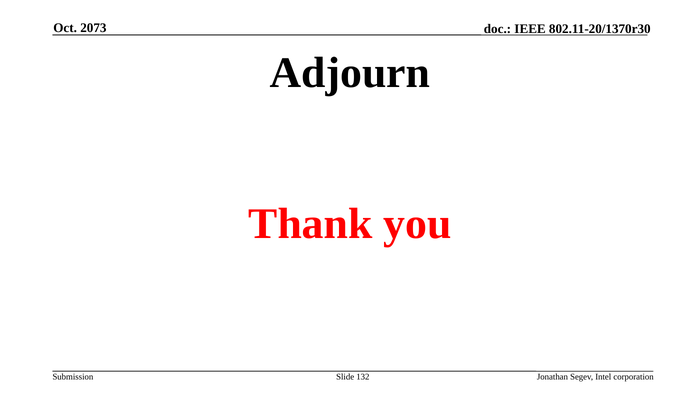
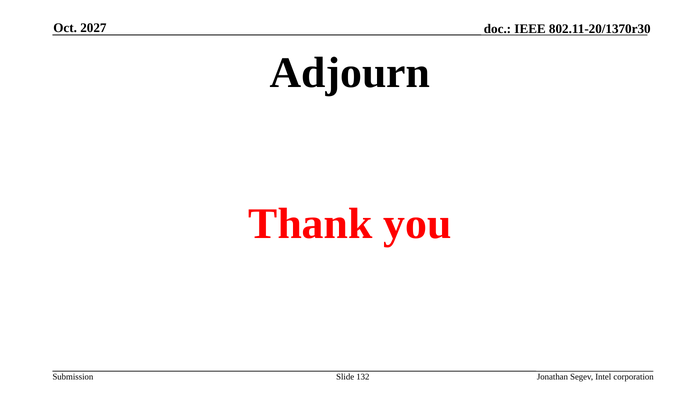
2073: 2073 -> 2027 (93, 28)
